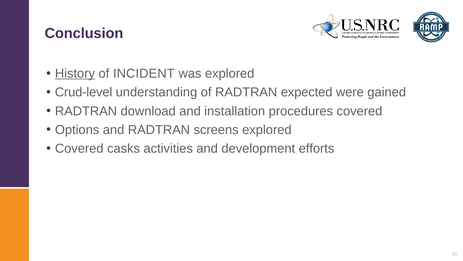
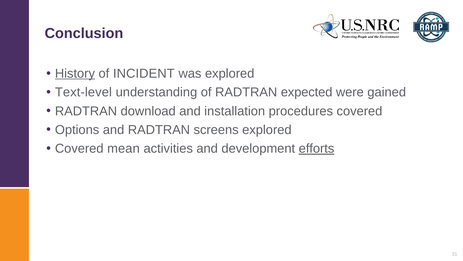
Crud-level: Crud-level -> Text-level (83, 92)
casks: casks -> mean (123, 148)
efforts underline: none -> present (317, 148)
